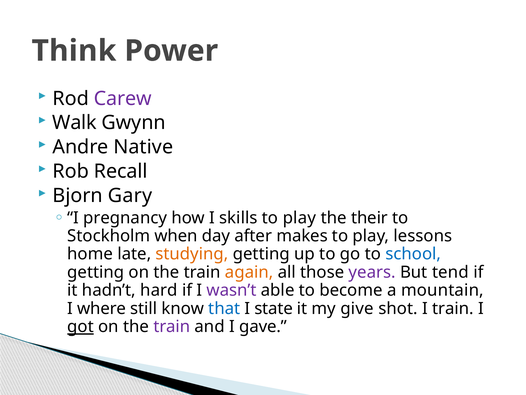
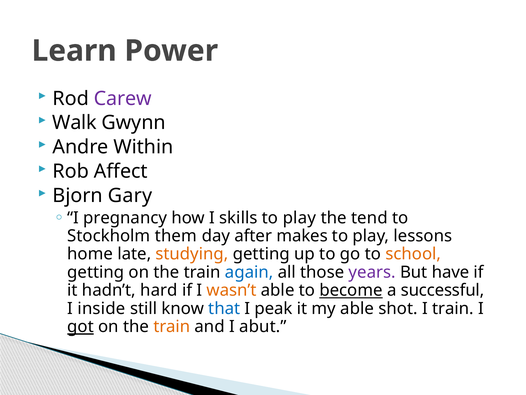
Think: Think -> Learn (74, 51)
Native: Native -> Within (143, 147)
Recall: Recall -> Affect (121, 171)
their: their -> tend (369, 218)
when: when -> them (176, 236)
school colour: blue -> orange (413, 254)
again colour: orange -> blue (249, 272)
tend: tend -> have (451, 272)
wasn’t colour: purple -> orange (232, 290)
become underline: none -> present (351, 290)
mountain: mountain -> successful (443, 290)
where: where -> inside (101, 308)
state: state -> peak (274, 308)
my give: give -> able (357, 308)
train colour: purple -> orange (172, 326)
gave: gave -> abut (263, 326)
